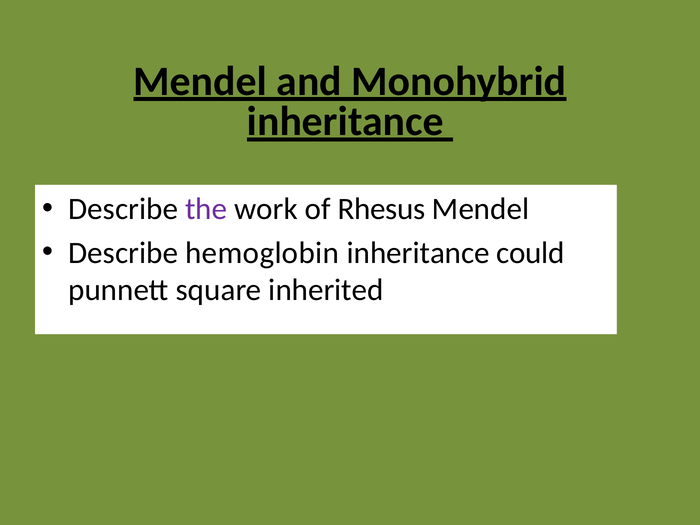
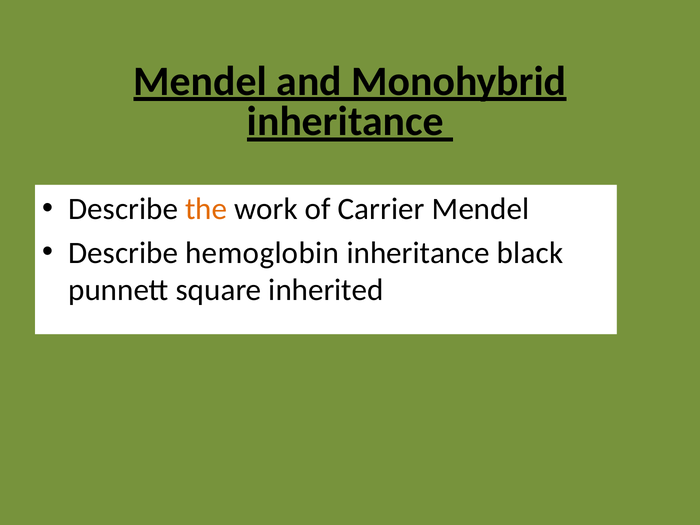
the colour: purple -> orange (206, 209)
Rhesus: Rhesus -> Carrier (381, 209)
could: could -> black (530, 253)
